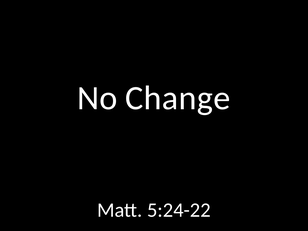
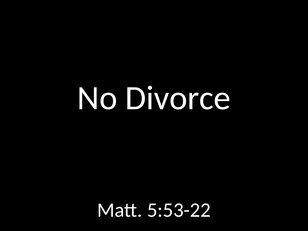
Change: Change -> Divorce (178, 98)
5:24-22: 5:24-22 -> 5:53-22 (179, 210)
